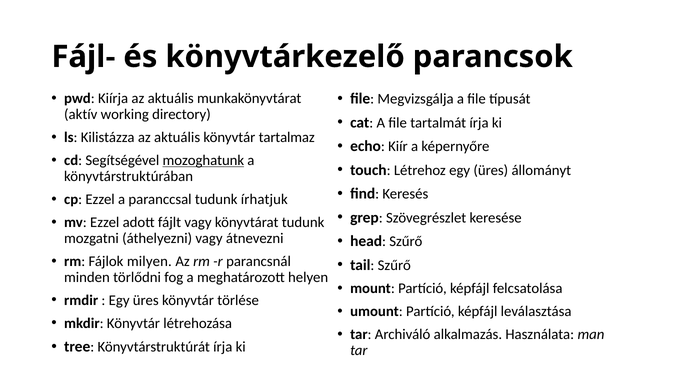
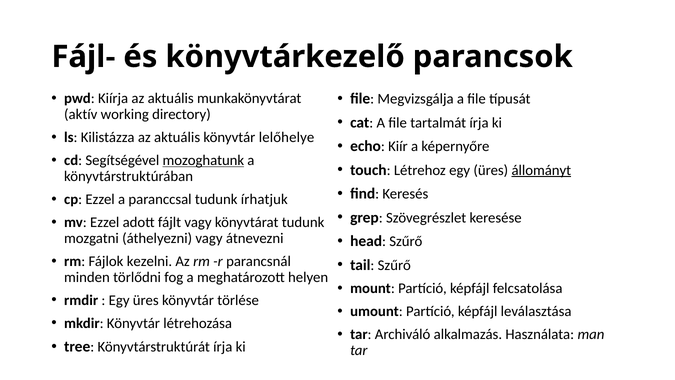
tartalmaz: tartalmaz -> lelőhelye (287, 137)
állományt underline: none -> present (541, 170)
milyen: milyen -> kezelni (149, 261)
